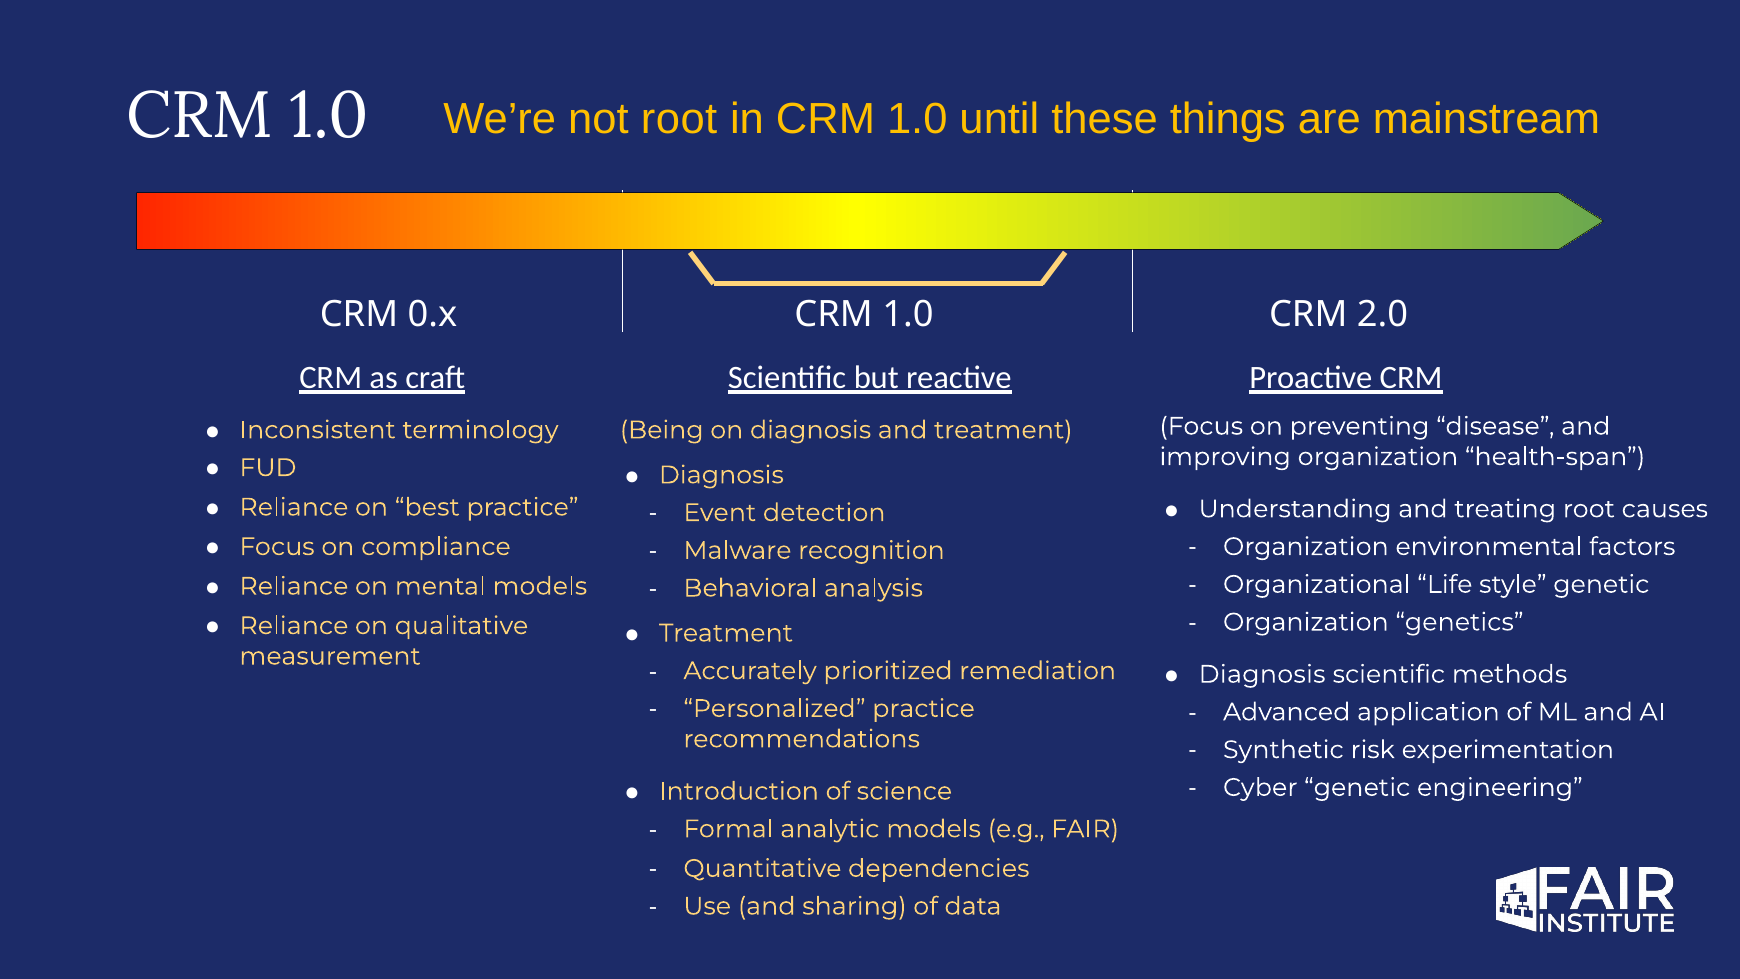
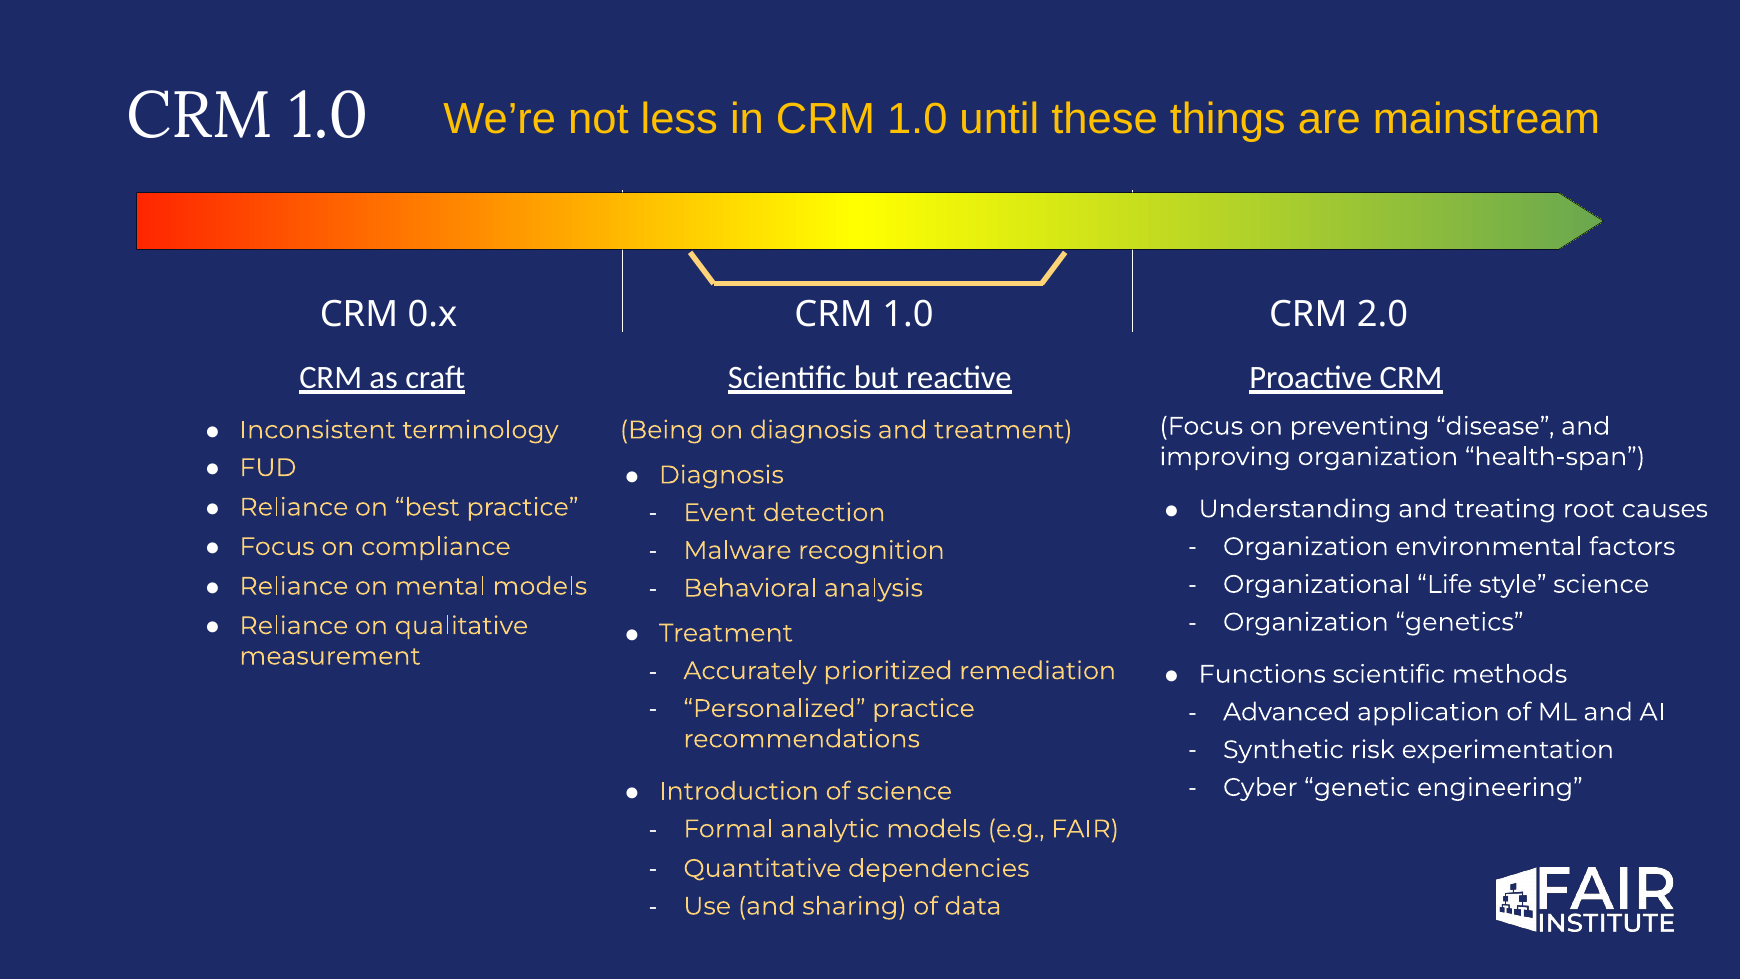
not root: root -> less (679, 119)
style genetic: genetic -> science (1601, 584)
Diagnosis: Diagnosis -> Functions (1262, 674)
